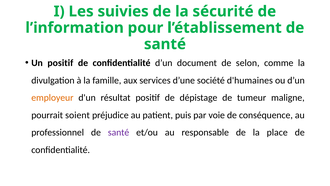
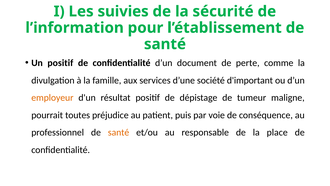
selon: selon -> perte (248, 63)
d'humaines: d'humaines -> d'important (250, 80)
soient: soient -> toutes (78, 115)
santé colour: purple -> orange (119, 132)
